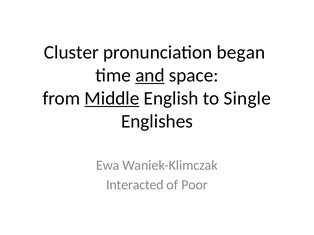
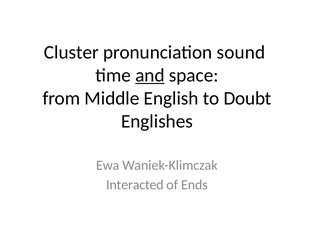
began: began -> sound (241, 52)
Middle underline: present -> none (112, 98)
Single: Single -> Doubt (247, 98)
Poor: Poor -> Ends (194, 185)
